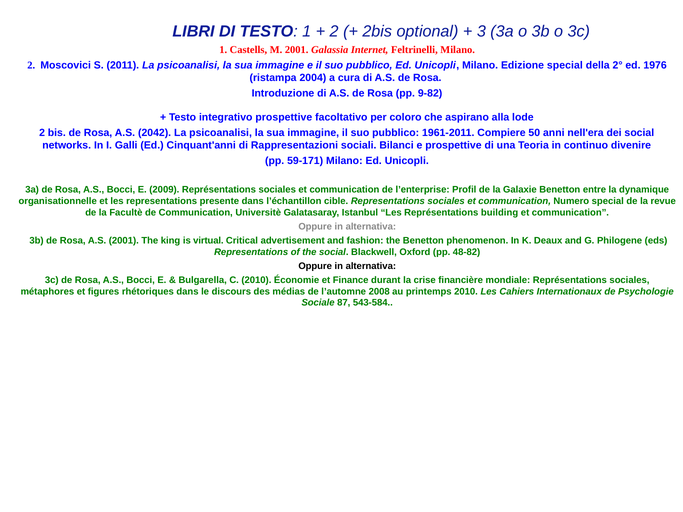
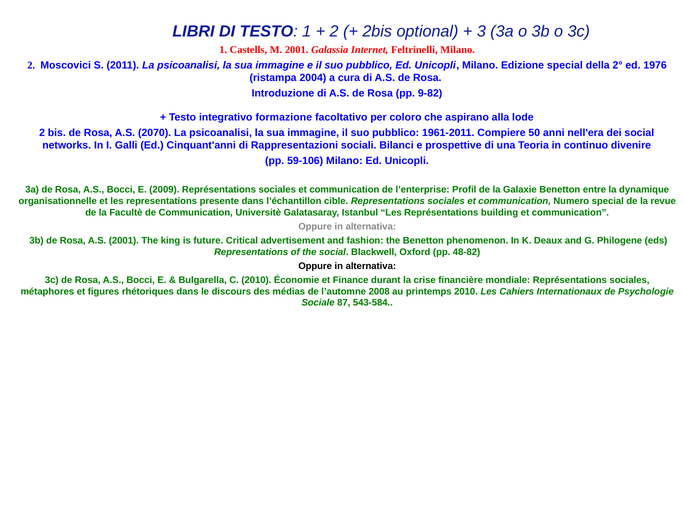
integrativo prospettive: prospettive -> formazione (284, 117)
2042: 2042 -> 2070 (155, 133)
59-171: 59-171 -> 59-106 (305, 161)
virtual: virtual -> future (208, 241)
